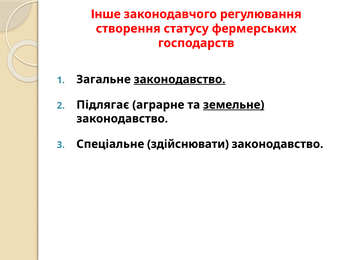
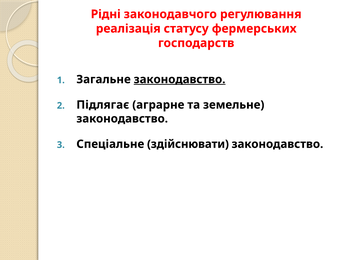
Інше: Інше -> Рідні (106, 14)
створення: створення -> реалізація (128, 29)
земельне underline: present -> none (234, 105)
